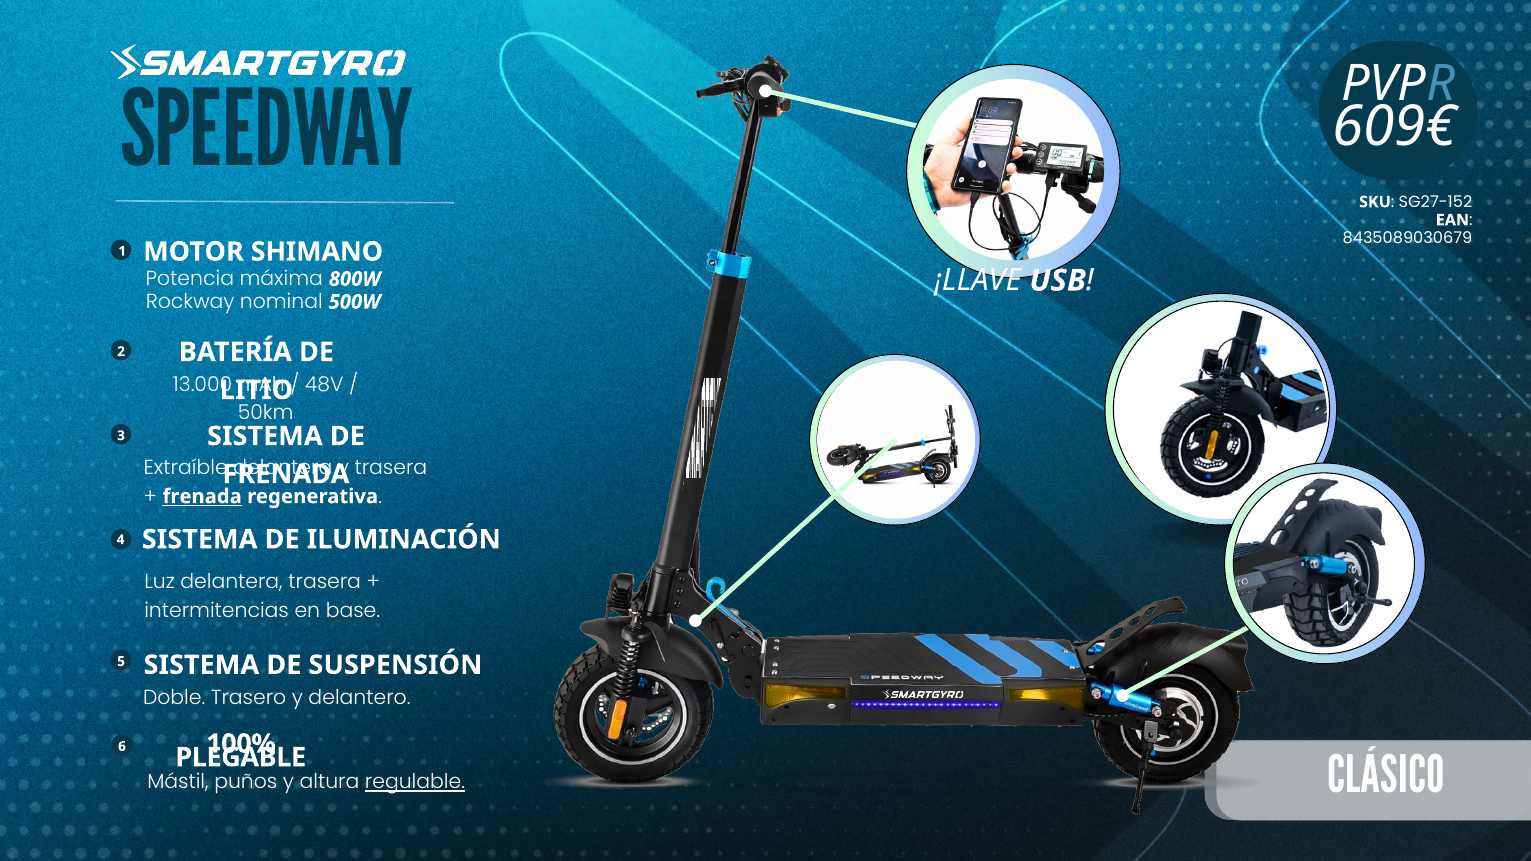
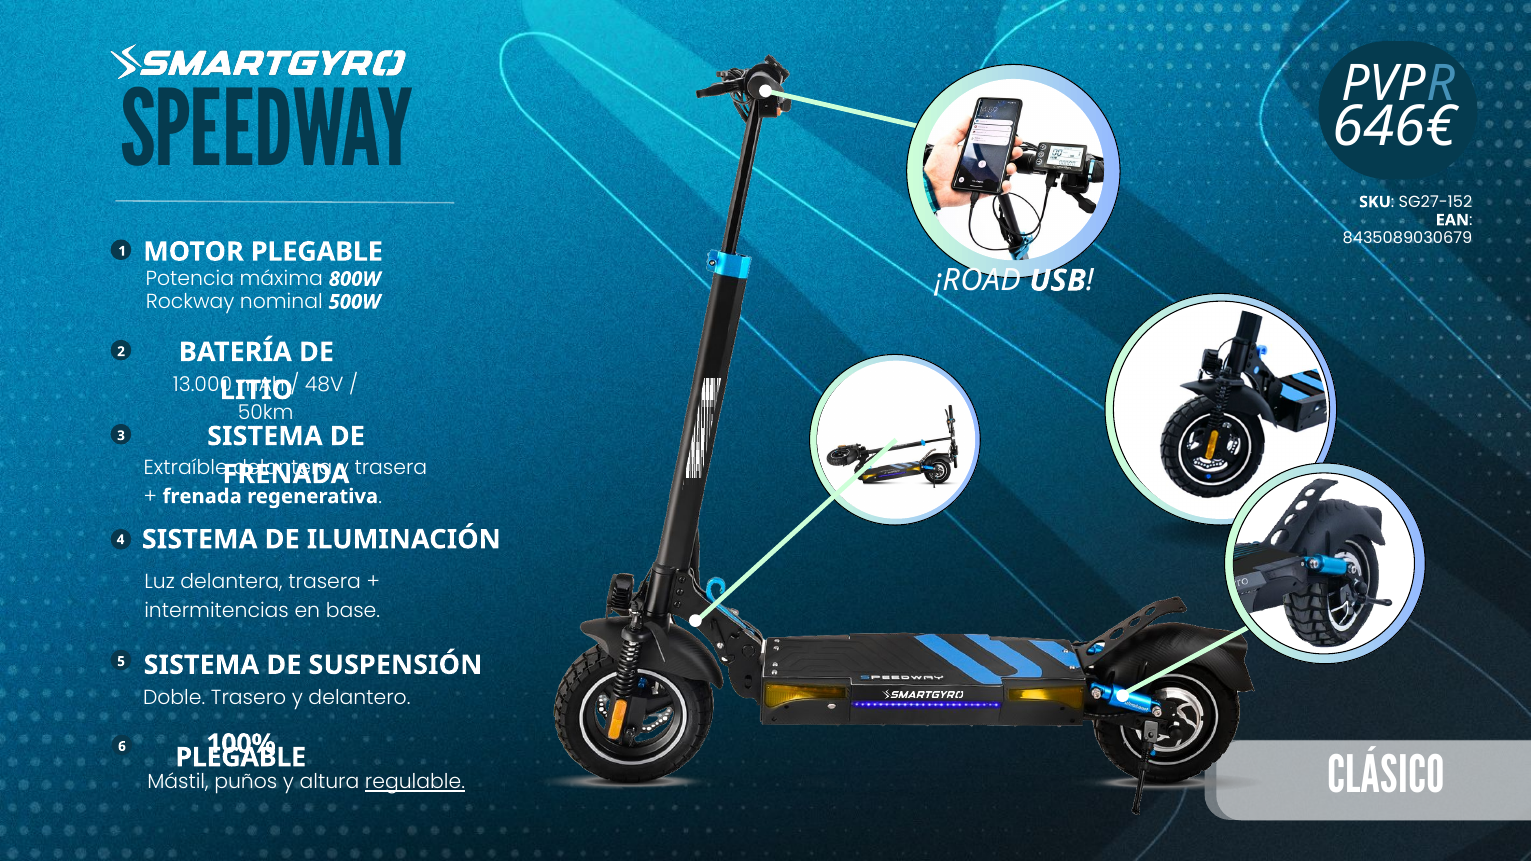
609€: 609€ -> 646€ (1395, 127)
MOTOR SHIMANO: SHIMANO -> PLEGABLE (317, 252)
¡LLAVE: ¡LLAVE -> ¡ROAD (978, 281)
frenada underline: present -> none (202, 497)
